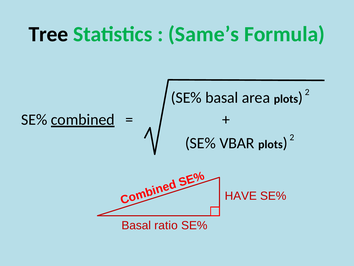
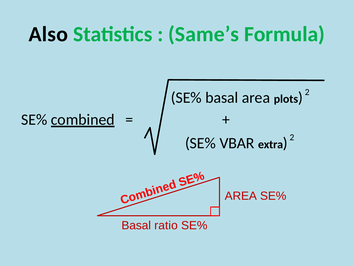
Tree: Tree -> Also (48, 34)
plots: plots -> extra (271, 144)
HAVE: HAVE -> AREA (241, 195)
